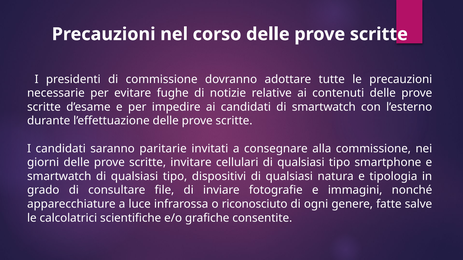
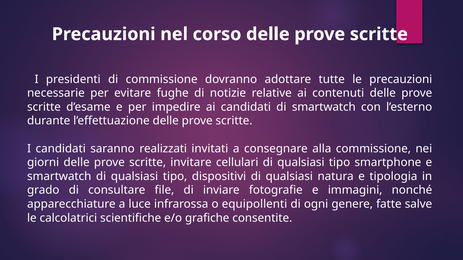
paritarie: paritarie -> realizzati (163, 149)
riconosciuto: riconosciuto -> equipollenti (255, 204)
